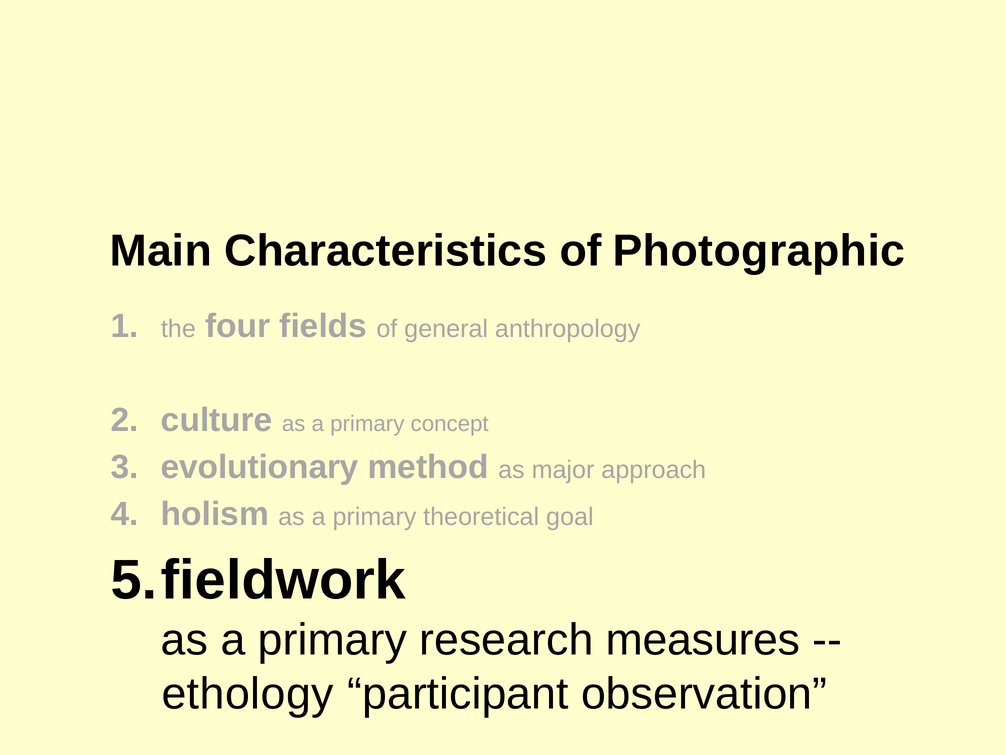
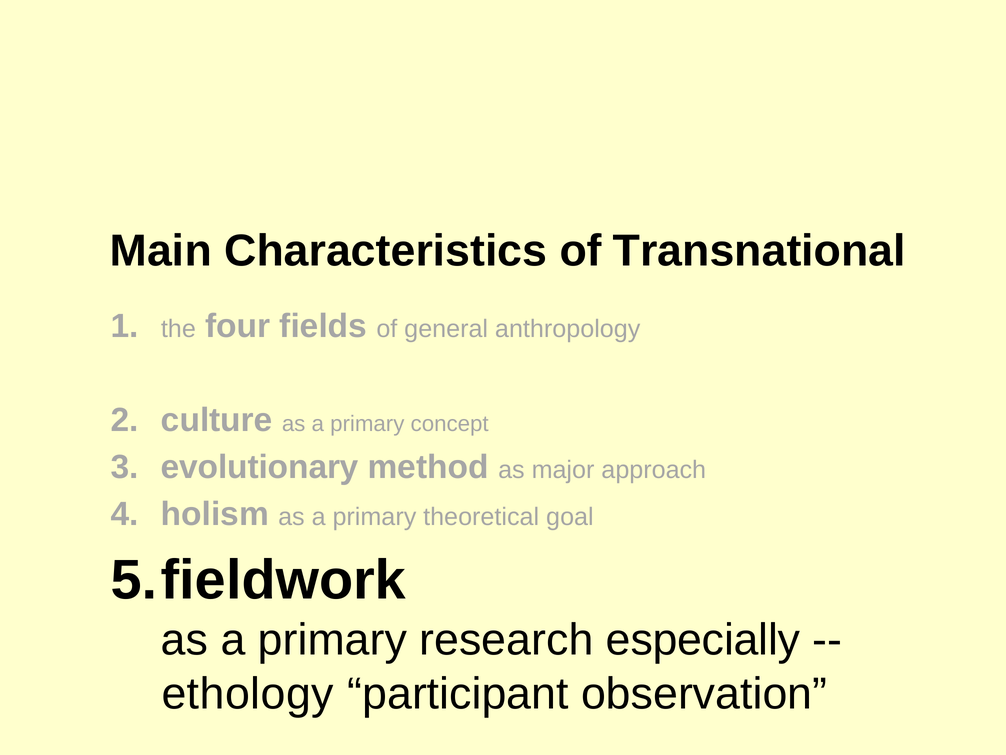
Photographic: Photographic -> Transnational (759, 251)
measures: measures -> especially (703, 640)
